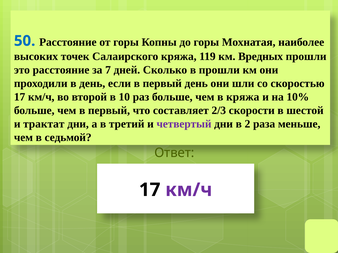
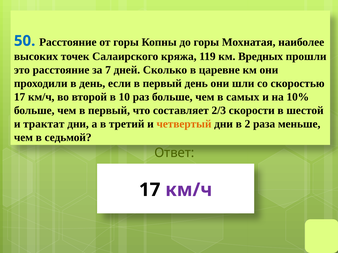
в прошли: прошли -> царевне (219, 70)
в кряжа: кряжа -> самых (243, 97)
четвертый colour: purple -> orange (184, 124)
